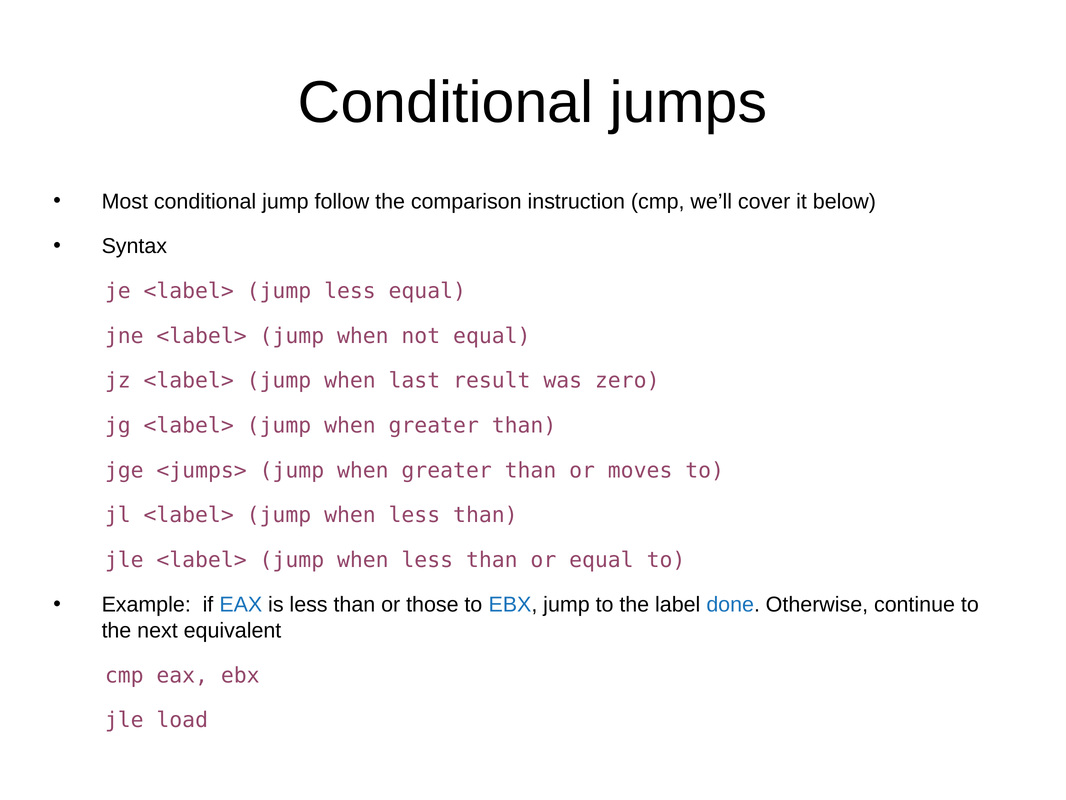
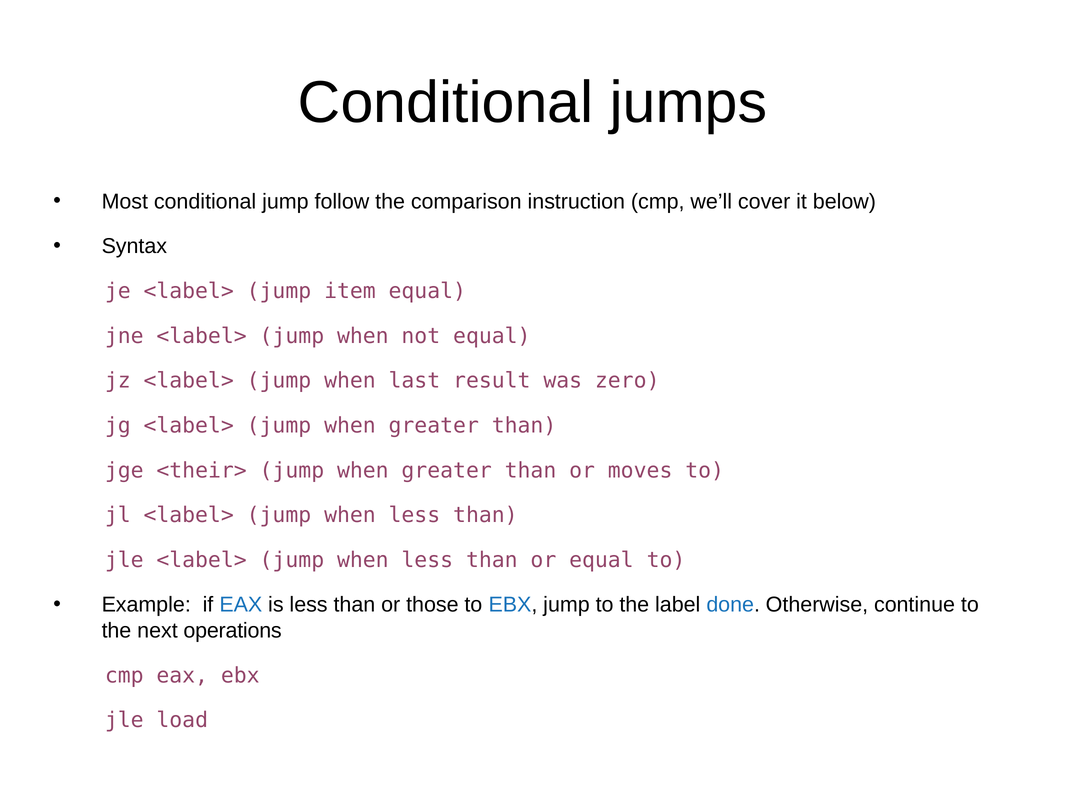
jump less: less -> item (350, 291)
<jumps>: <jumps> -> <their> (202, 470)
equivalent: equivalent -> operations (233, 630)
